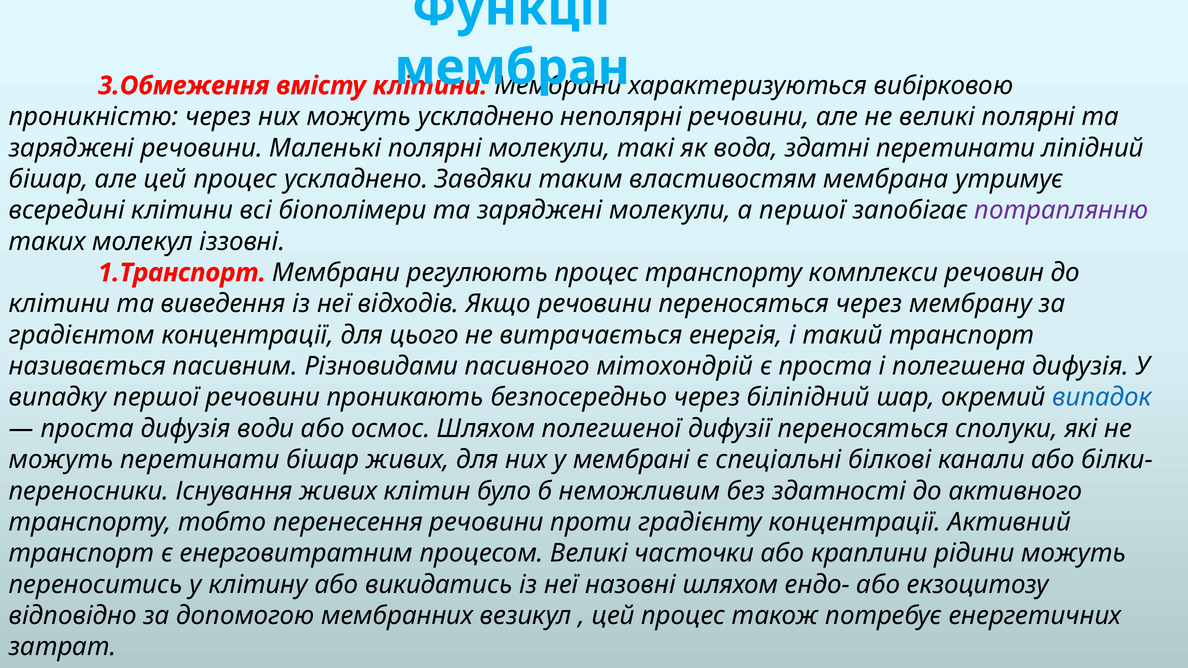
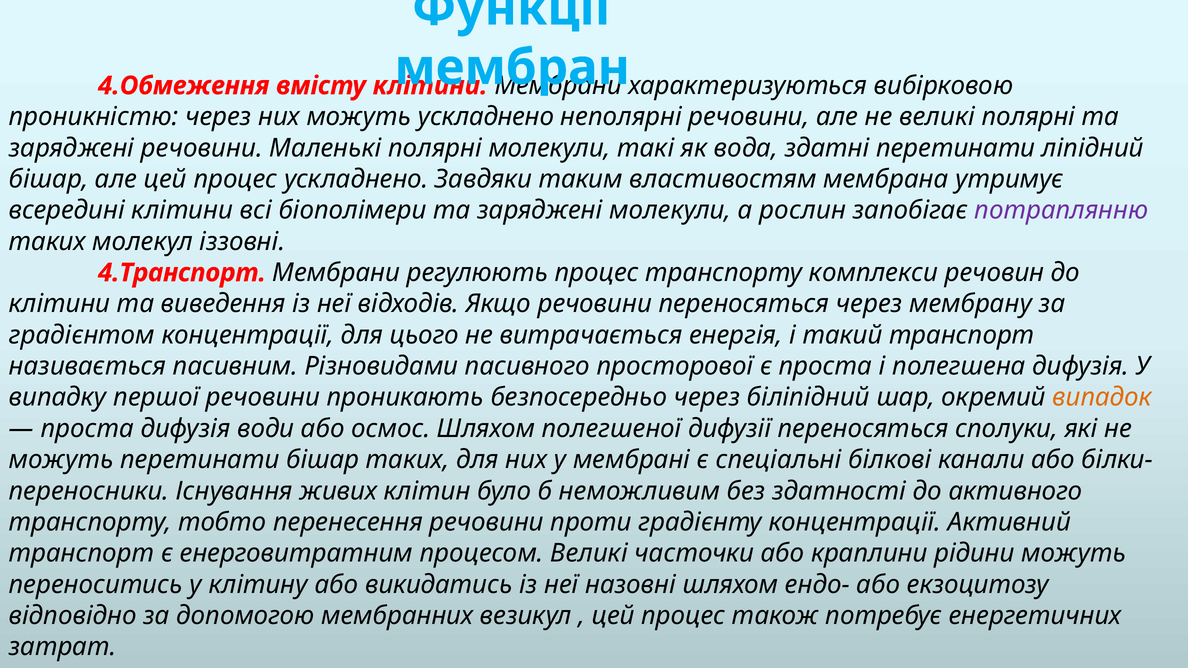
3.Обмеження: 3.Обмеження -> 4.Обмеження (184, 86)
а першої: першої -> рослин (803, 210)
1.Транспорт: 1.Транспорт -> 4.Транспорт (182, 273)
мітохондрій: мітохондрій -> просторової (675, 366)
випадок colour: blue -> orange (1102, 398)
бішар живих: живих -> таких (408, 460)
